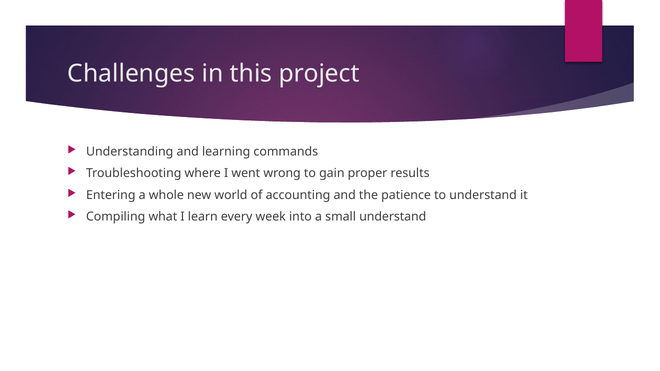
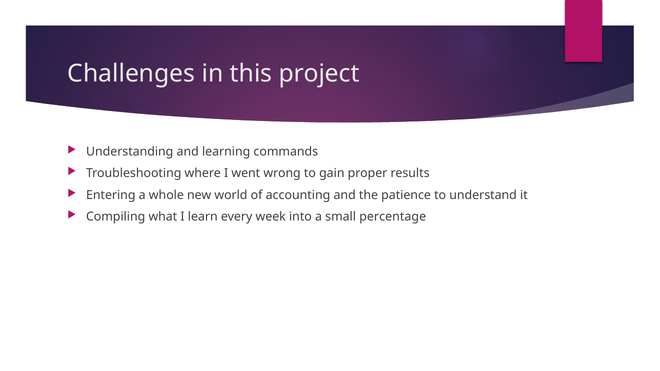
small understand: understand -> percentage (393, 217)
